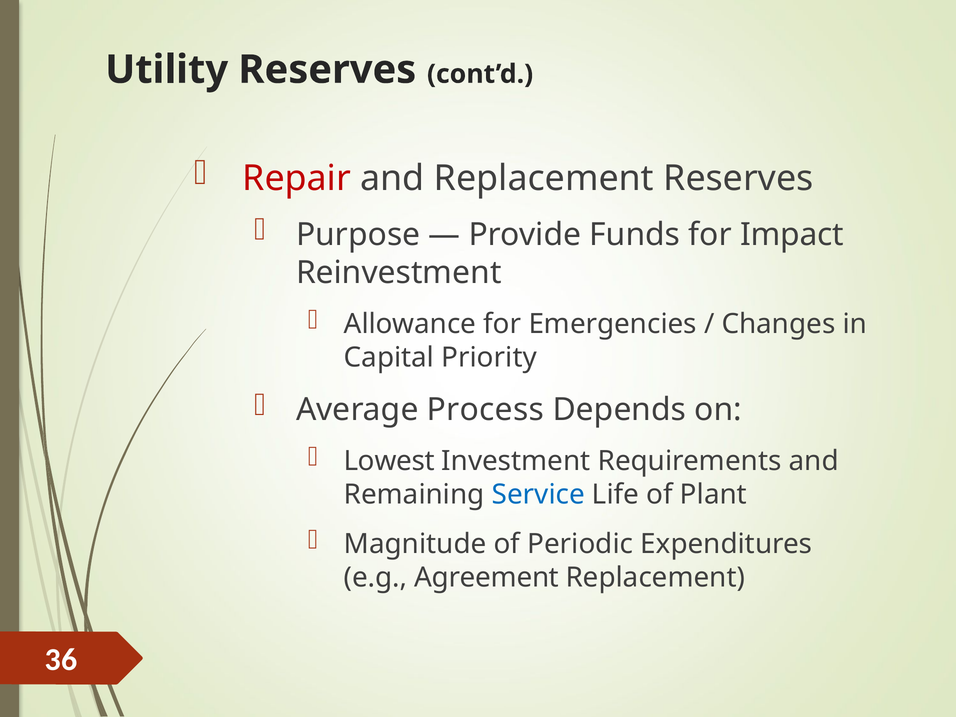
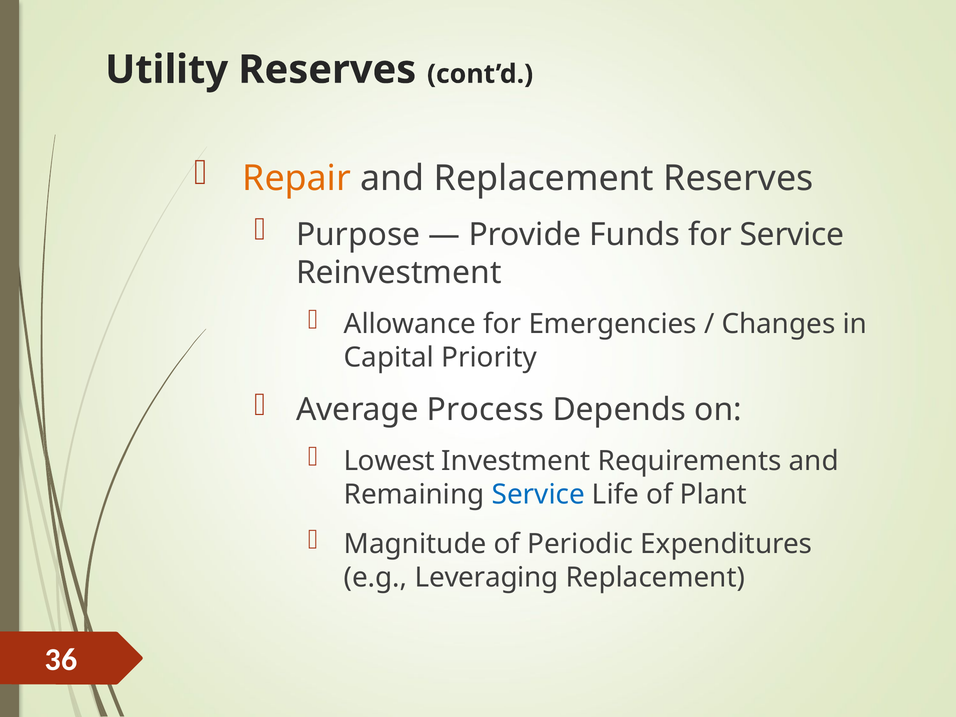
Repair colour: red -> orange (297, 178)
for Impact: Impact -> Service (792, 235)
Agreement: Agreement -> Leveraging (487, 578)
